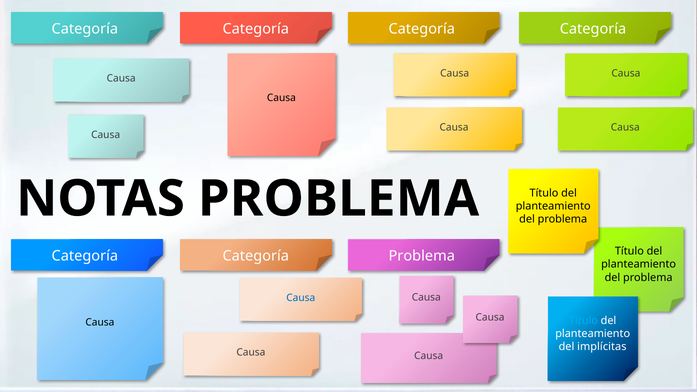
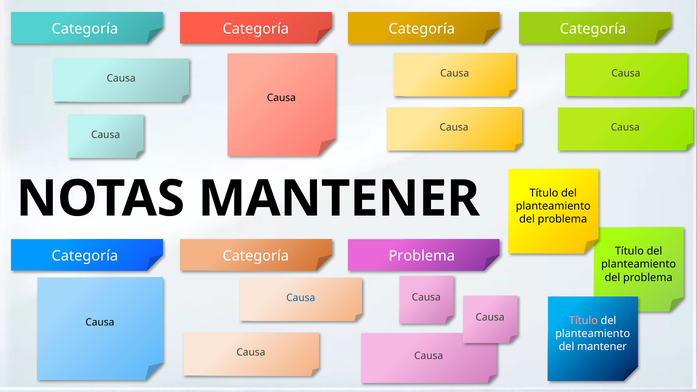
NOTAS PROBLEMA: PROBLEMA -> MANTENER (339, 199)
Título colour: light blue -> pink (583, 321)
del implícitas: implícitas -> mantener (602, 347)
